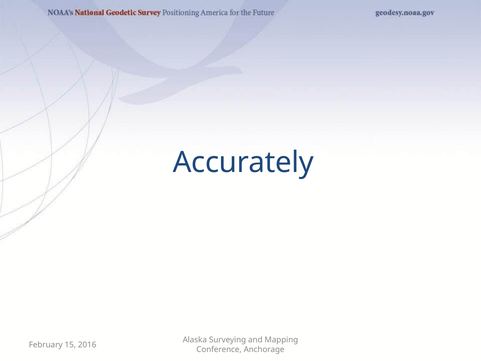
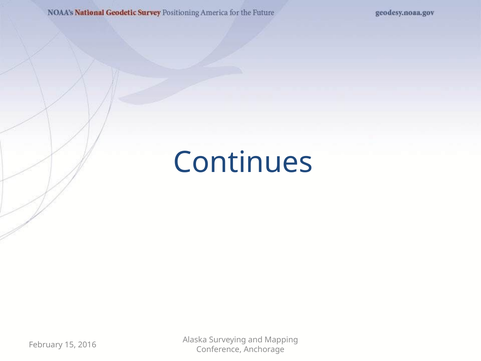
Accurately: Accurately -> Continues (243, 162)
